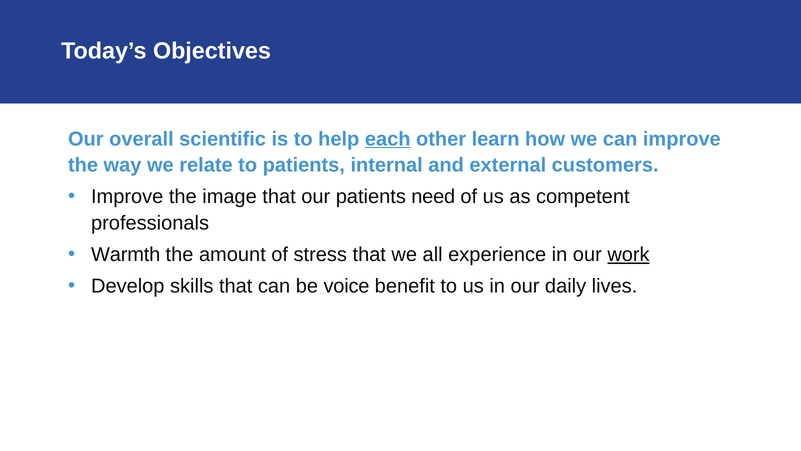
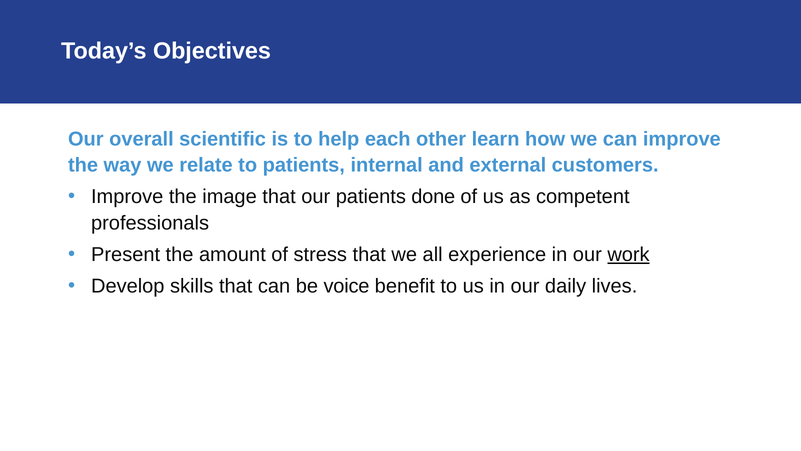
each underline: present -> none (388, 139)
need: need -> done (433, 197)
Warmth: Warmth -> Present (126, 254)
